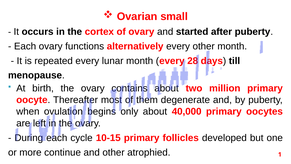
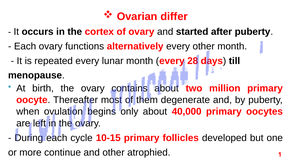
small: small -> differ (174, 16)
